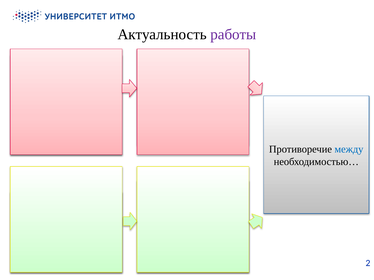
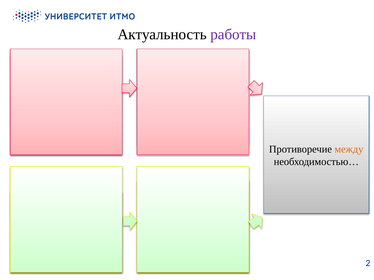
между colour: blue -> orange (349, 149)
